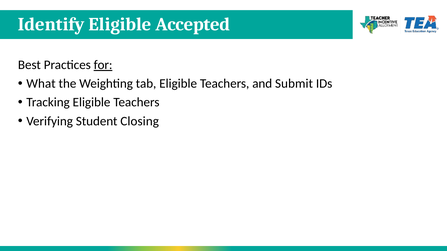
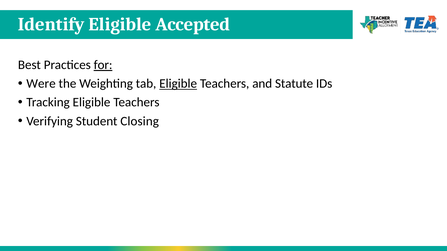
What: What -> Were (41, 84)
Eligible underline: none -> present (178, 84)
Submit: Submit -> Statute (294, 84)
